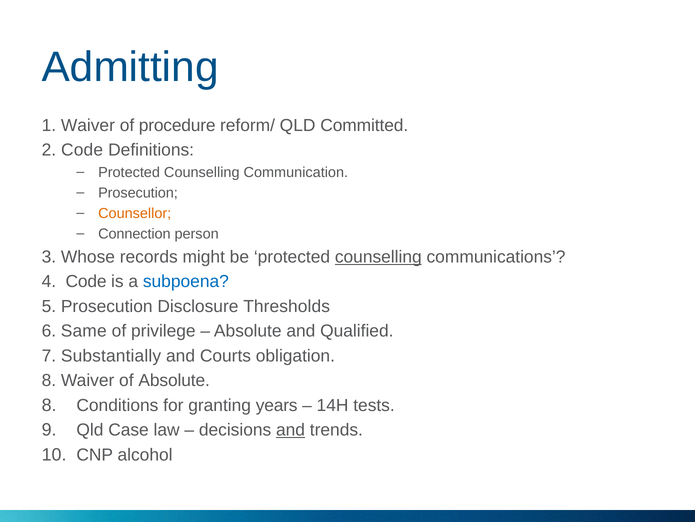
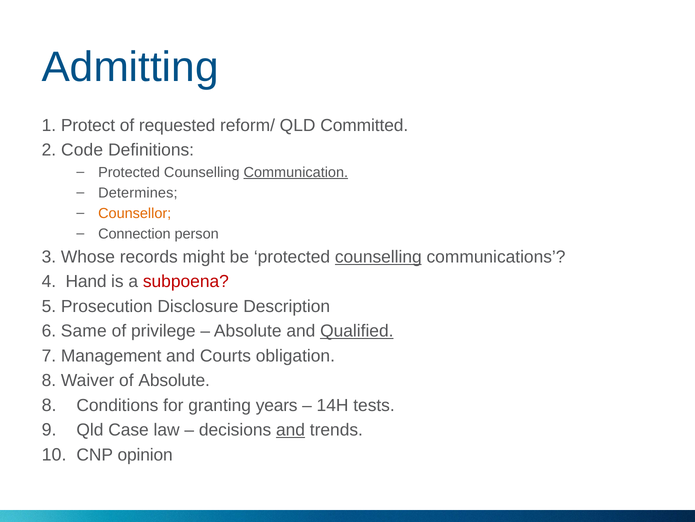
1 Waiver: Waiver -> Protect (88, 125)
procedure: procedure -> requested (177, 125)
Communication underline: none -> present (296, 172)
Prosecution: Prosecution -> Determines (138, 192)
4 Code: Code -> Hand (86, 281)
subpoena colour: blue -> red (186, 281)
Thresholds: Thresholds -> Description (287, 306)
Qualified underline: none -> present (357, 331)
Substantially: Substantially -> Management (111, 355)
alcohol: alcohol -> opinion (145, 454)
